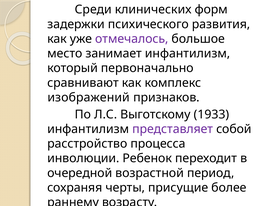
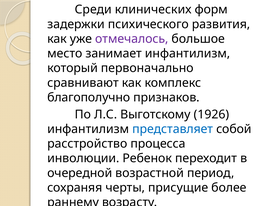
изображений: изображений -> благополучно (89, 98)
1933: 1933 -> 1926 (211, 115)
представляет colour: purple -> blue (173, 129)
